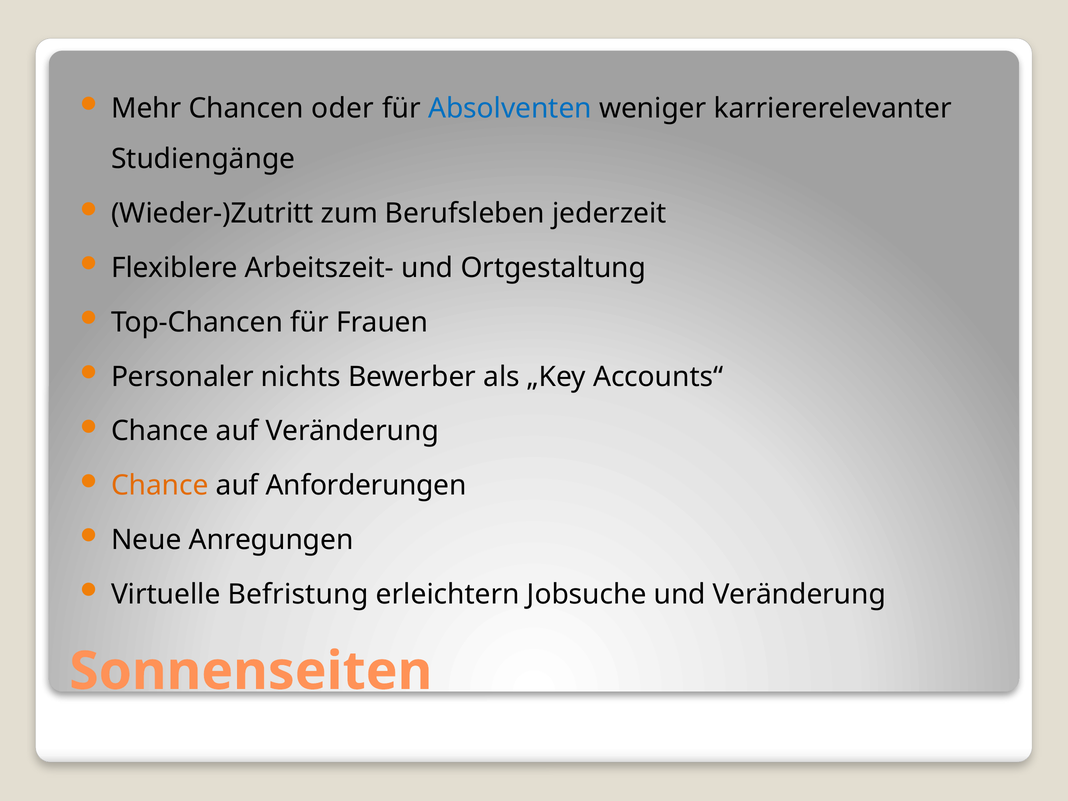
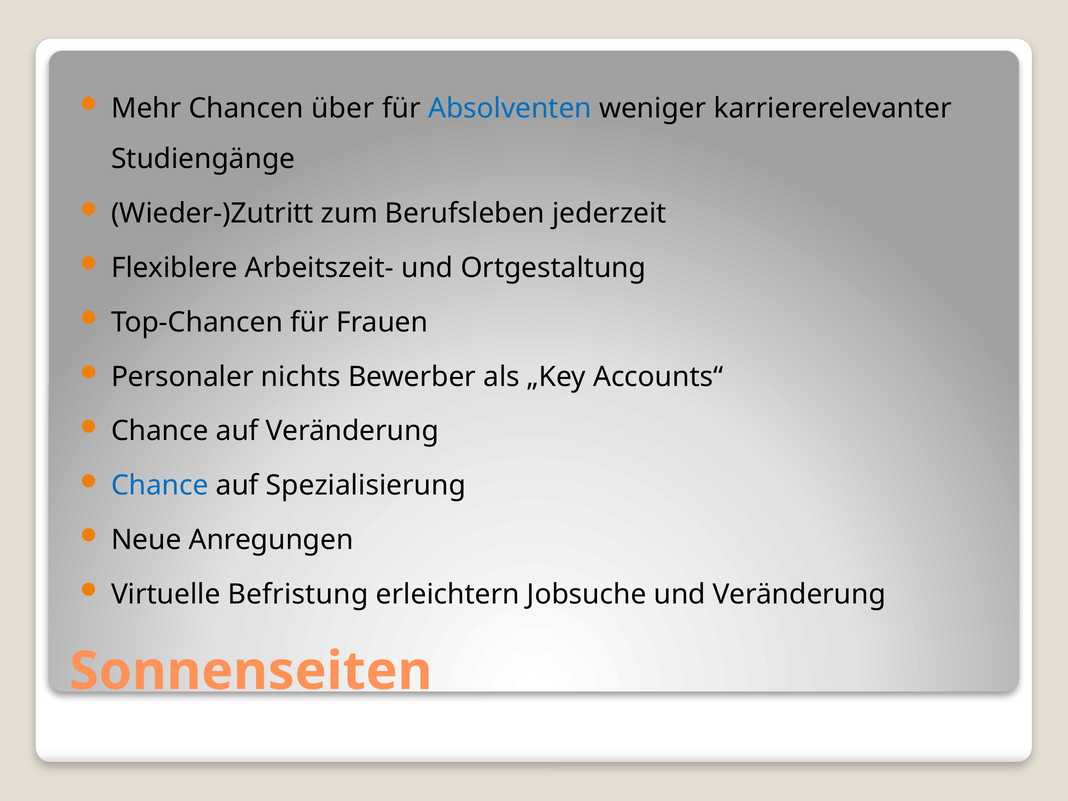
oder: oder -> über (343, 108)
Chance colour: orange -> blue (160, 486)
Anforderungen: Anforderungen -> Spezialisierung (366, 486)
